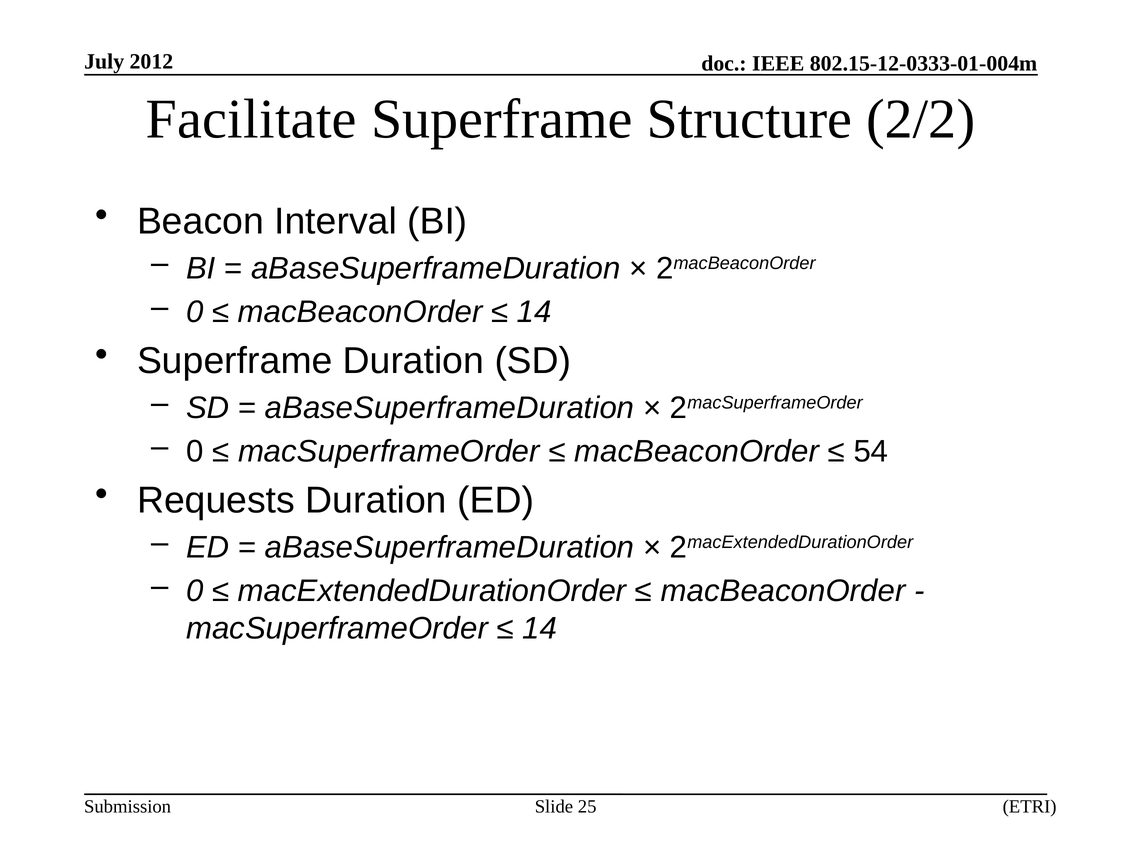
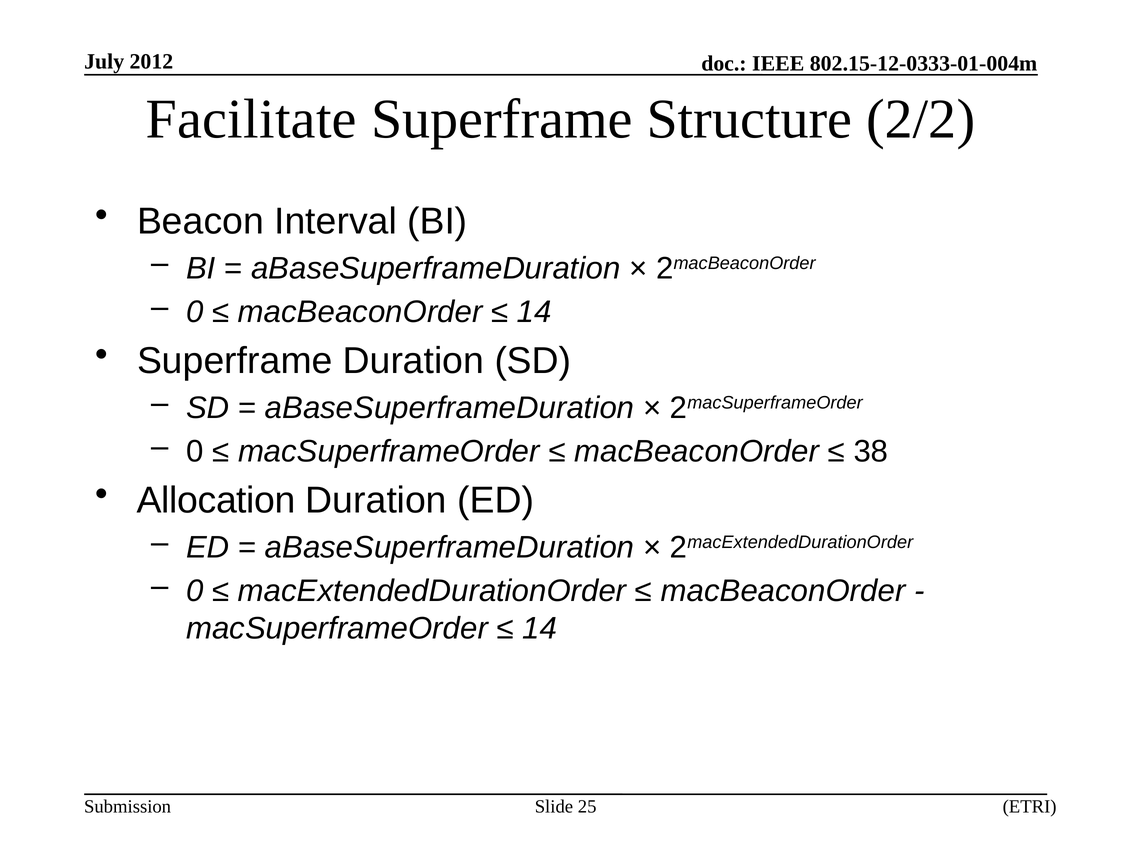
54: 54 -> 38 (871, 452)
Requests: Requests -> Allocation (216, 501)
